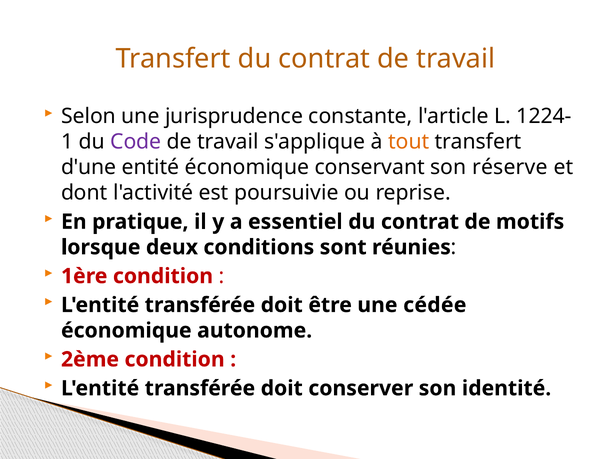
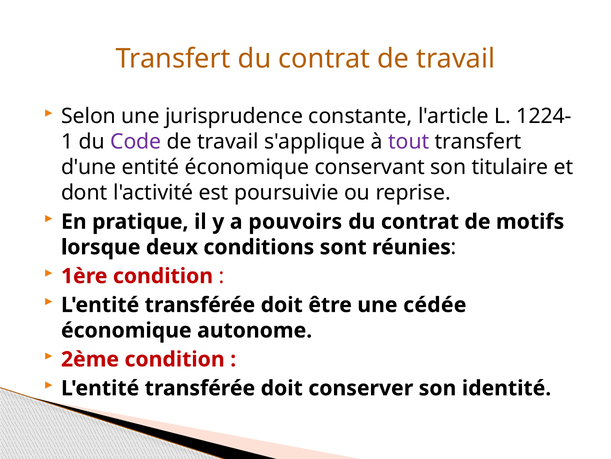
tout colour: orange -> purple (409, 142)
réserve: réserve -> titulaire (510, 167)
essentiel: essentiel -> pouvoirs (295, 221)
